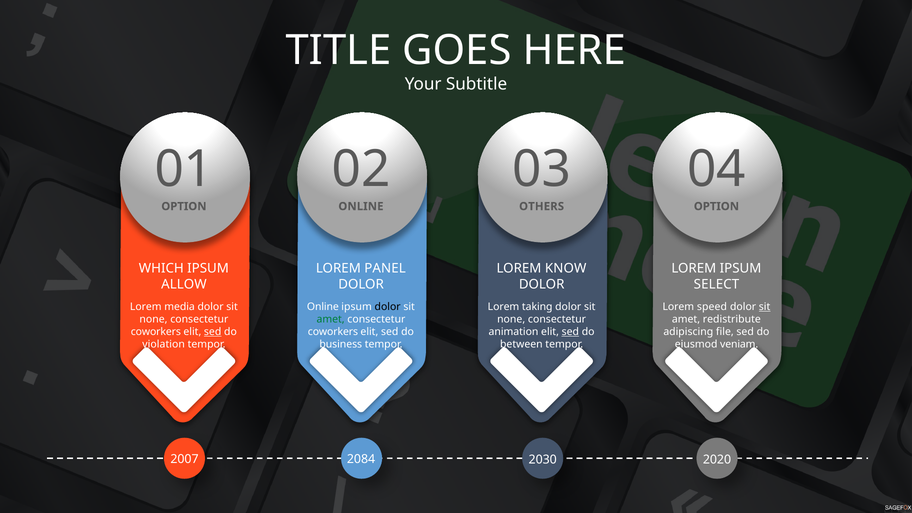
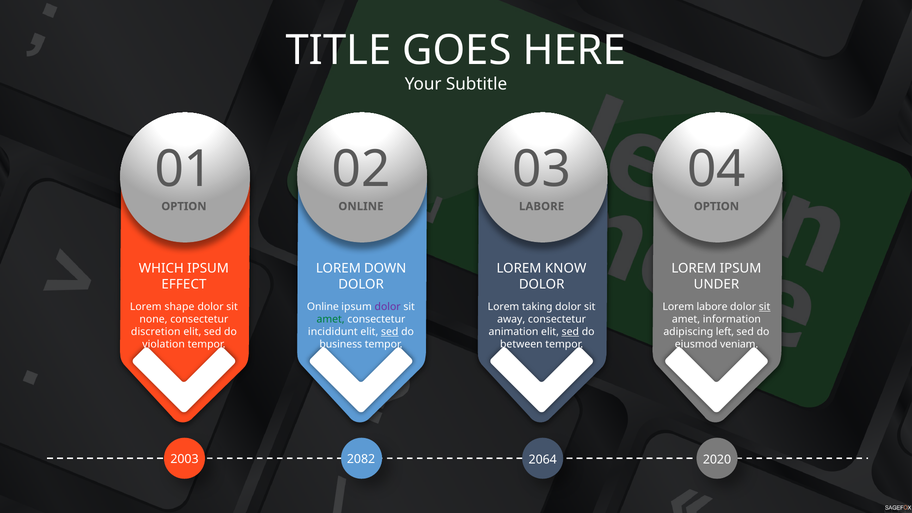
OTHERS: OTHERS -> LABORE (542, 206)
PANEL: PANEL -> DOWN (385, 269)
ALLOW: ALLOW -> EFFECT (184, 285)
SELECT: SELECT -> UNDER (716, 285)
media: media -> shape (179, 307)
dolor colour: black -> purple (388, 307)
Lorem speed: speed -> labore (712, 307)
none: none -> away (511, 319)
redistribute: redistribute -> information (732, 319)
coworkers: coworkers -> discretion (156, 332)
sed underline: present -> none (213, 332)
coworkers: coworkers -> incididunt (333, 332)
sed underline: none -> present (390, 332)
file: file -> left (725, 332)
2007: 2007 -> 2003 (184, 459)
2084: 2084 -> 2082 (361, 459)
2030: 2030 -> 2064 (543, 460)
